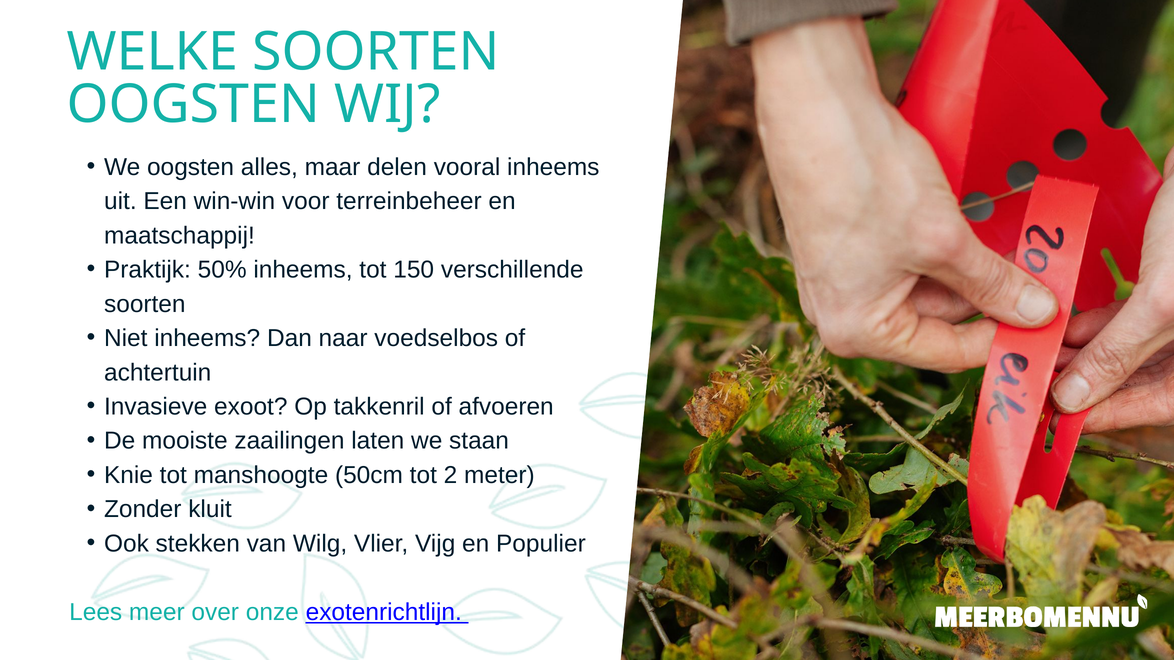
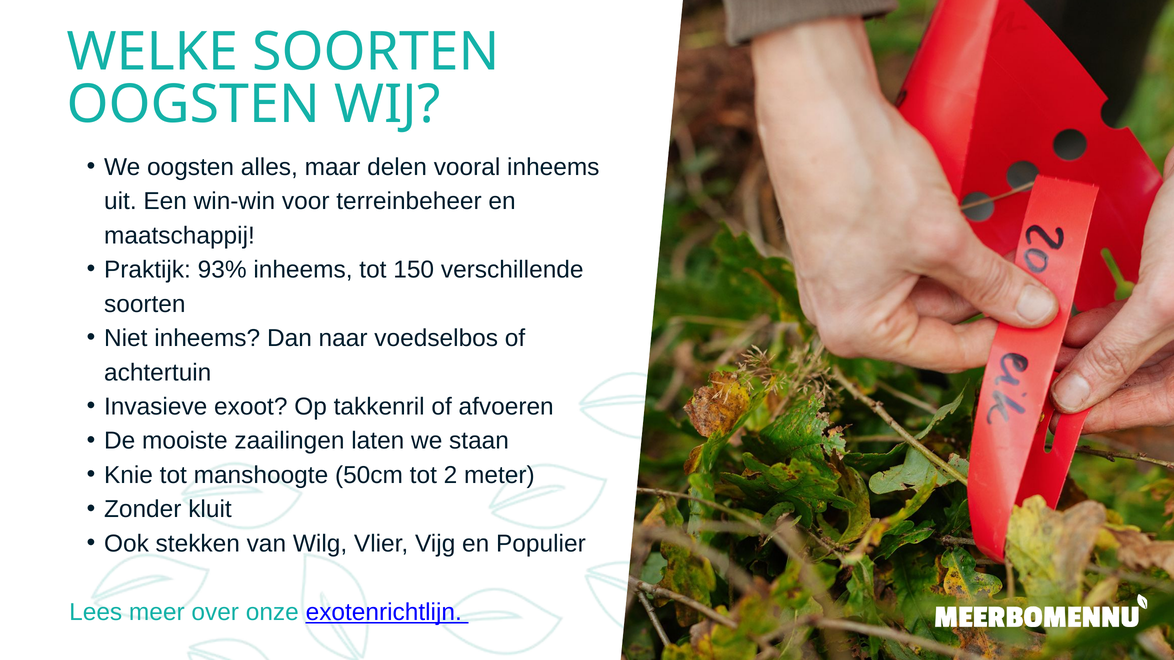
50%: 50% -> 93% (222, 270)
